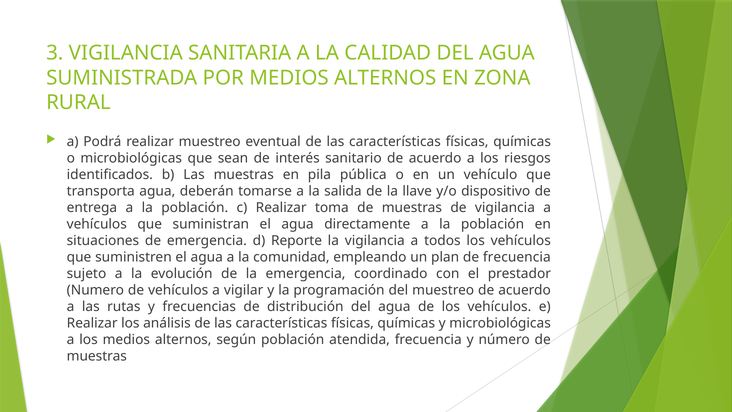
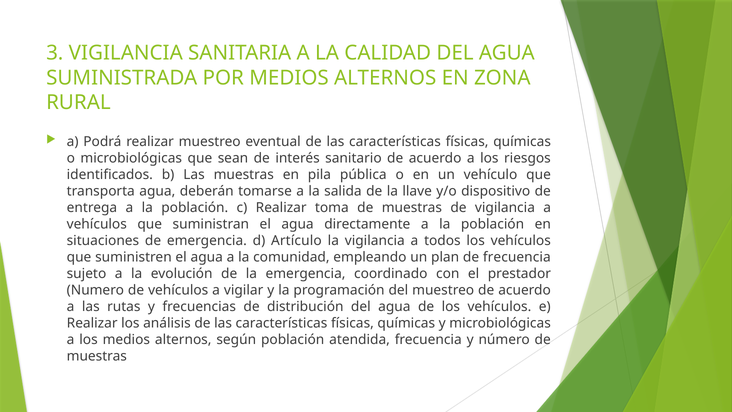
Reporte: Reporte -> Artículo (296, 240)
